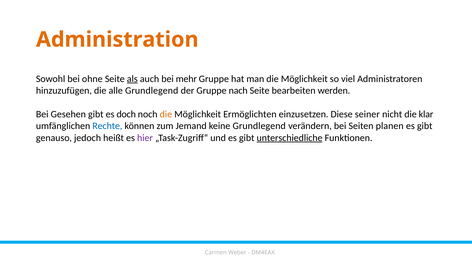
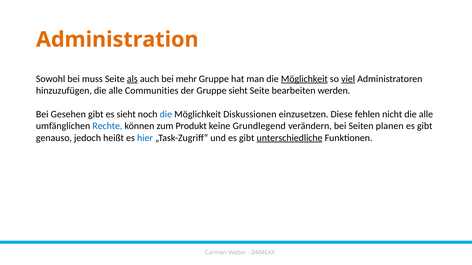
ohne: ohne -> muss (92, 79)
Möglichkeit underline: none -> present (304, 79)
viel underline: none -> present (348, 79)
alle Grundlegend: Grundlegend -> Communities (152, 91)
Gruppe nach: nach -> sieht (238, 91)
es doch: doch -> sieht (126, 114)
die colour: orange -> blue (166, 114)
Ermöglichten: Ermöglichten -> Diskussionen (250, 114)
seiner: seiner -> fehlen (367, 114)
nicht die klar: klar -> alle (426, 114)
Jemand: Jemand -> Produkt (191, 126)
hier colour: purple -> blue (145, 138)
